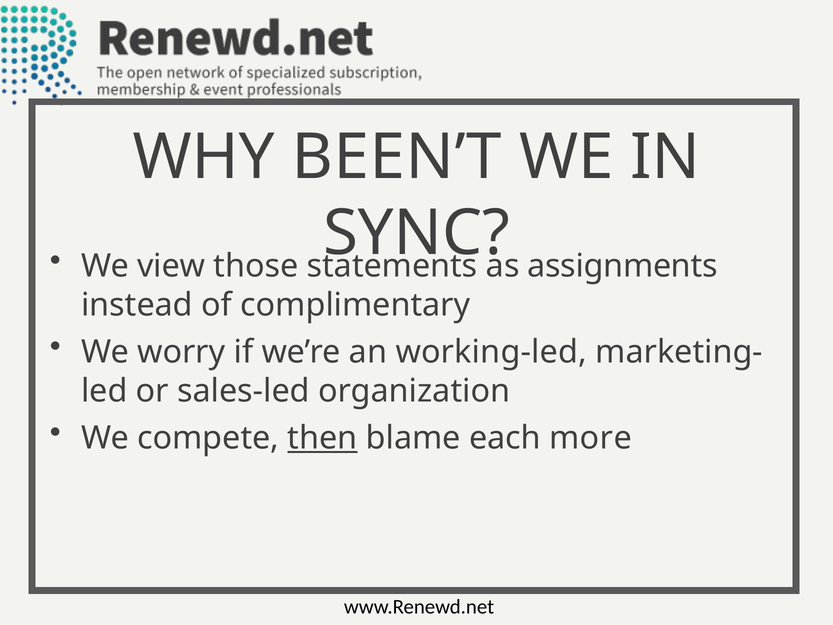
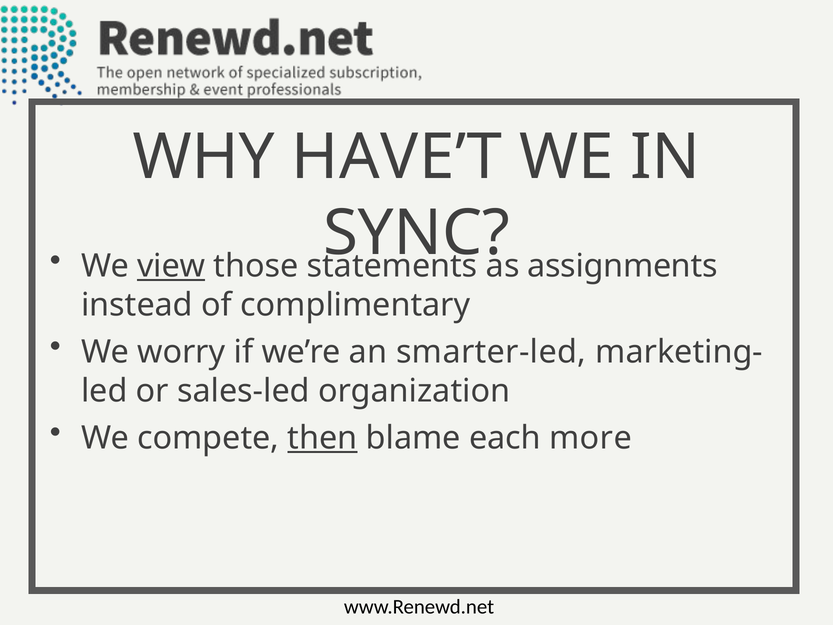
BEEN’T: BEEN’T -> HAVE’T (397, 157)
view underline: none -> present (171, 266)
working-led: working-led -> smarter-led (491, 352)
